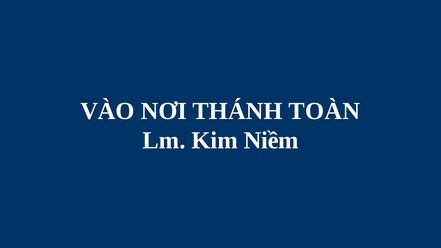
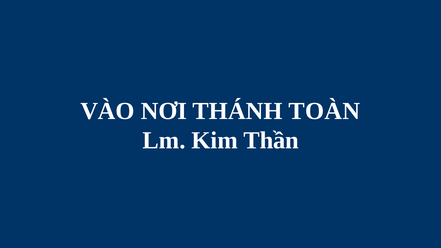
Niềm: Niềm -> Thần (271, 140)
